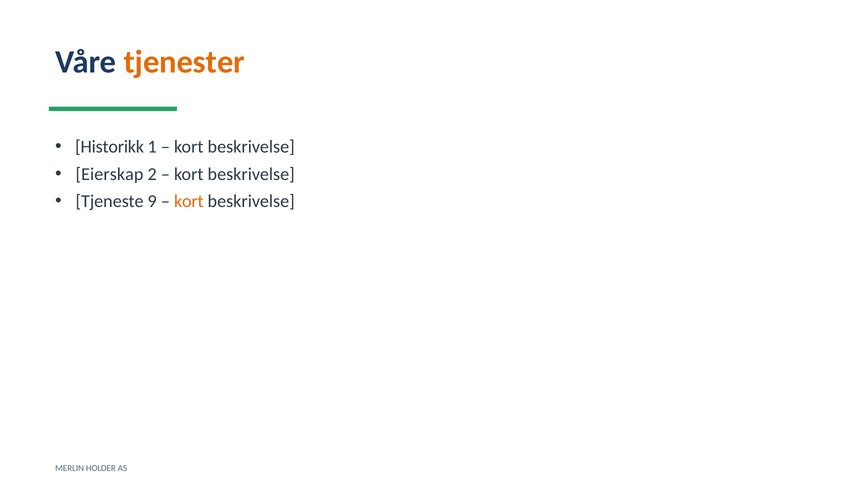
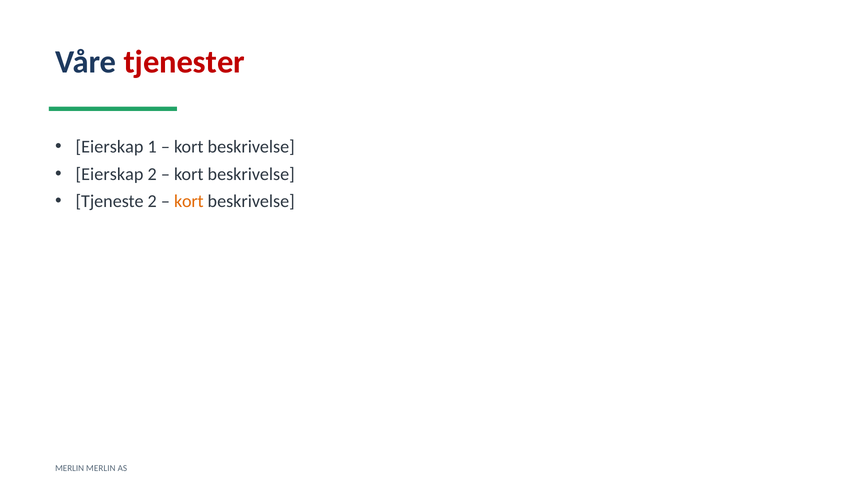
tjenester colour: orange -> red (184, 62)
Historikk: Historikk -> Eierskap (110, 147)
Tjeneste 9: 9 -> 2 (152, 201)
MERLIN HOLDER: HOLDER -> MERLIN (101, 468)
